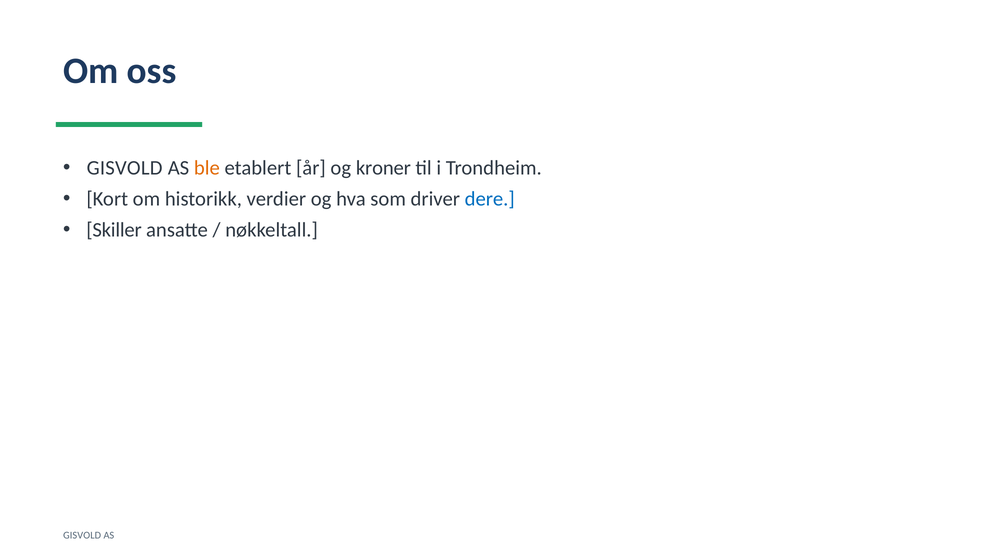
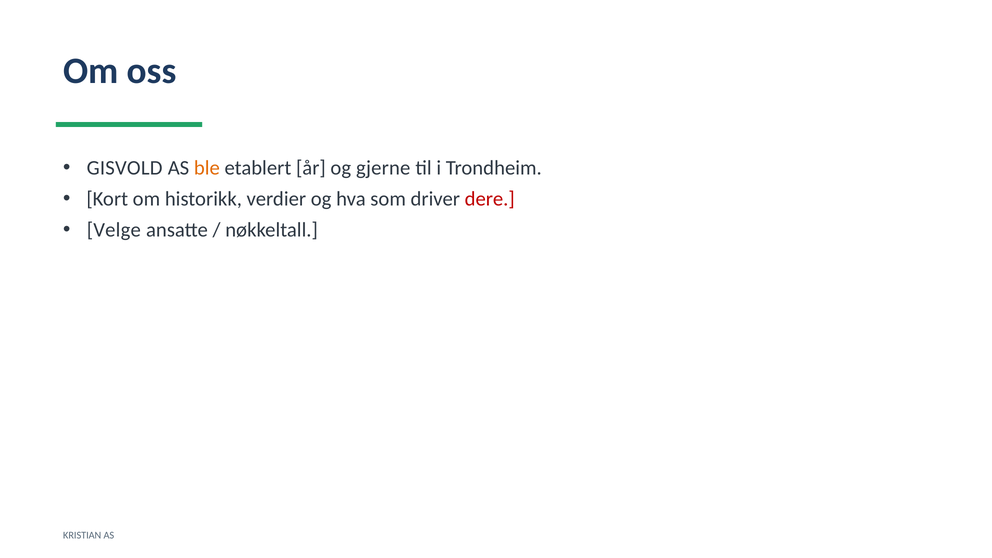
kroner: kroner -> gjerne (383, 168)
dere colour: blue -> red (490, 199)
Skiller: Skiller -> Velge (114, 230)
GISVOLD: GISVOLD -> KRISTIAN (82, 535)
